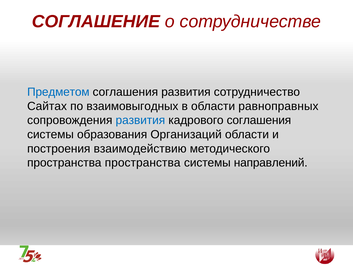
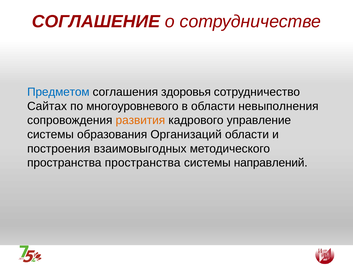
соглашения развития: развития -> здоровья (186, 92)
взаимовыгодных: взаимовыгодных -> многоуровневого (132, 106)
равноправных: равноправных -> невыполнения (278, 106)
развития colour: blue -> orange (140, 120)
кадрового соглашения: соглашения -> управление (259, 120)
взаимодействию: взаимодействию -> взаимовыгодных (140, 148)
